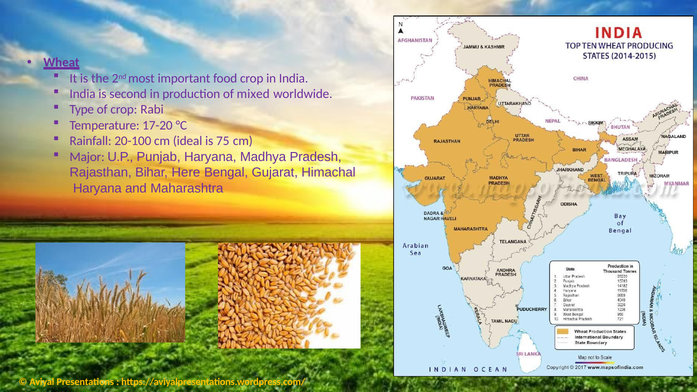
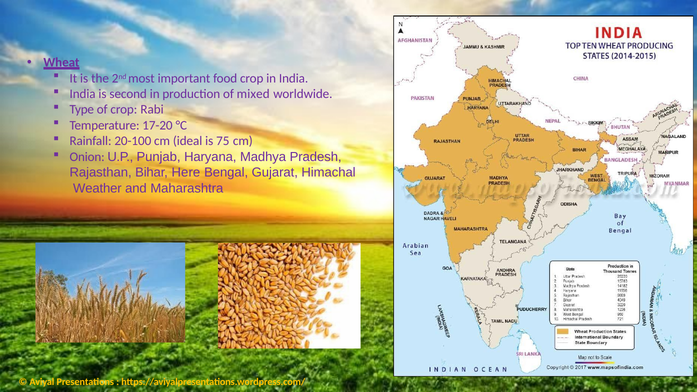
Major: Major -> Onion (87, 157)
Haryana: Haryana -> Weather (97, 188)
